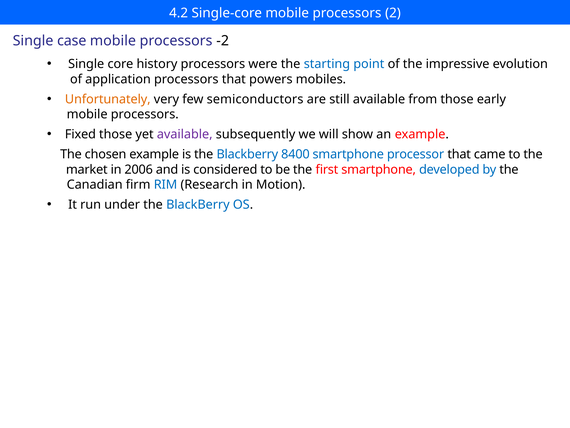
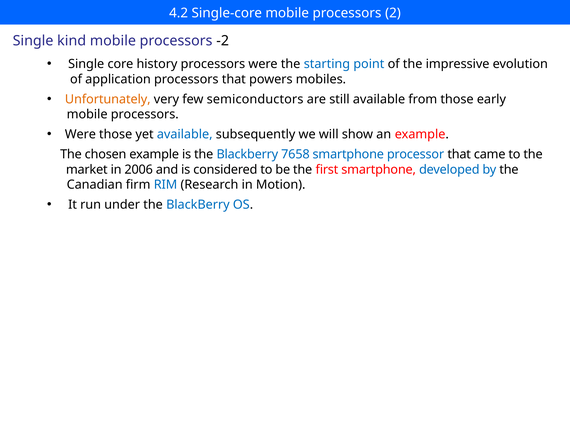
case: case -> kind (72, 41)
Fixed: Fixed -> Were (80, 134)
available colour: purple -> blue (185, 134)
8400: 8400 -> 7658 (295, 154)
